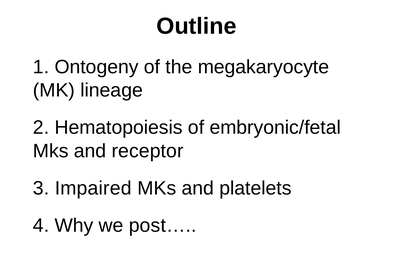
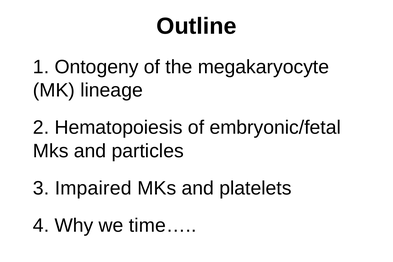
receptor: receptor -> particles (148, 151)
post…: post… -> time… (163, 225)
